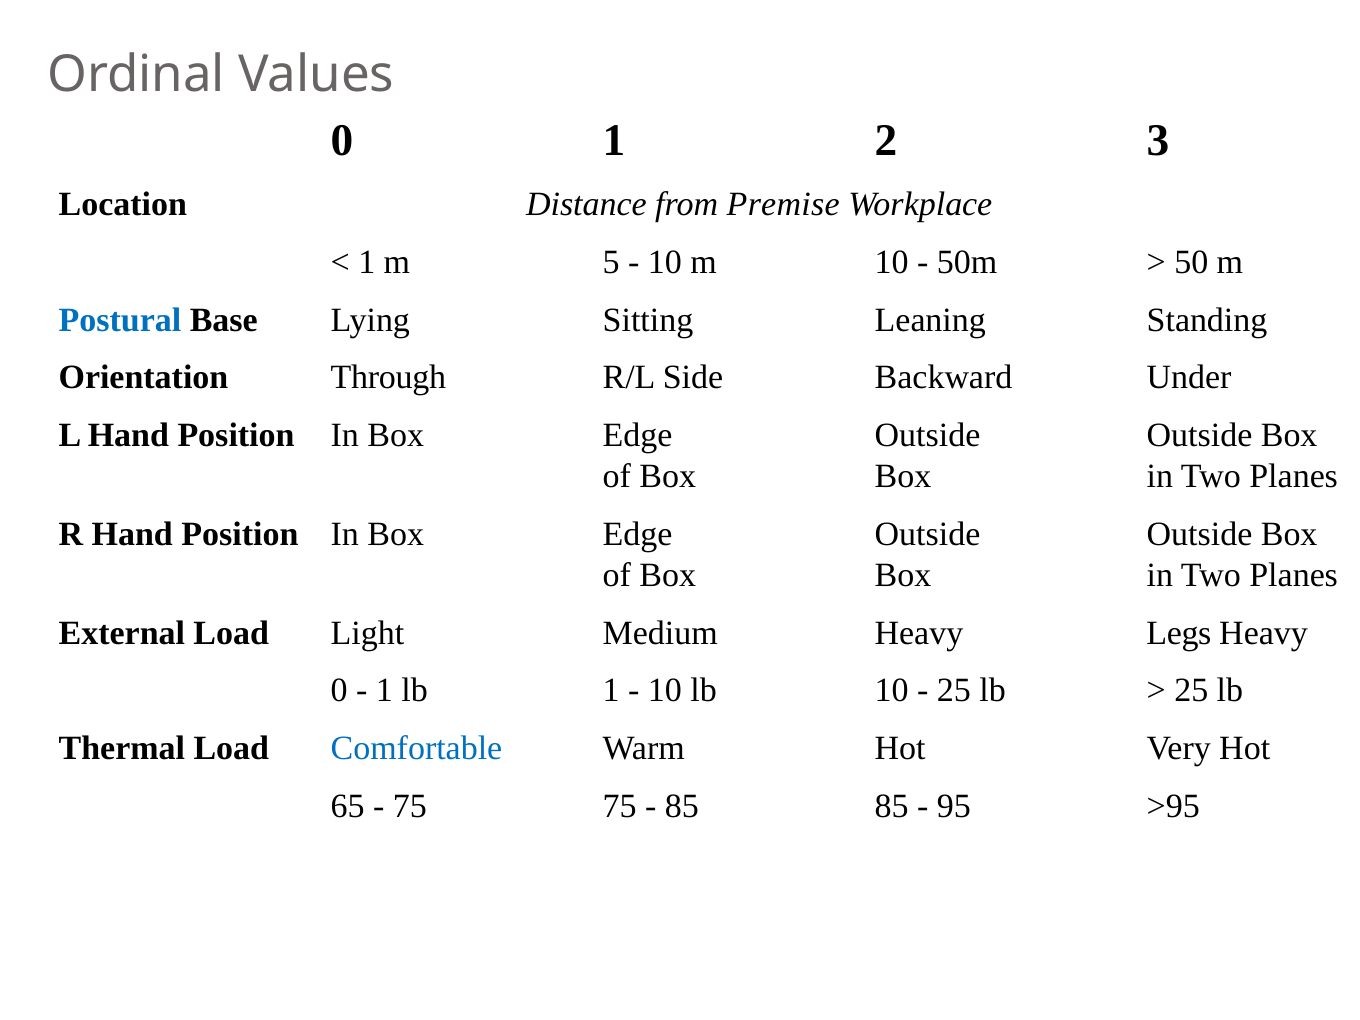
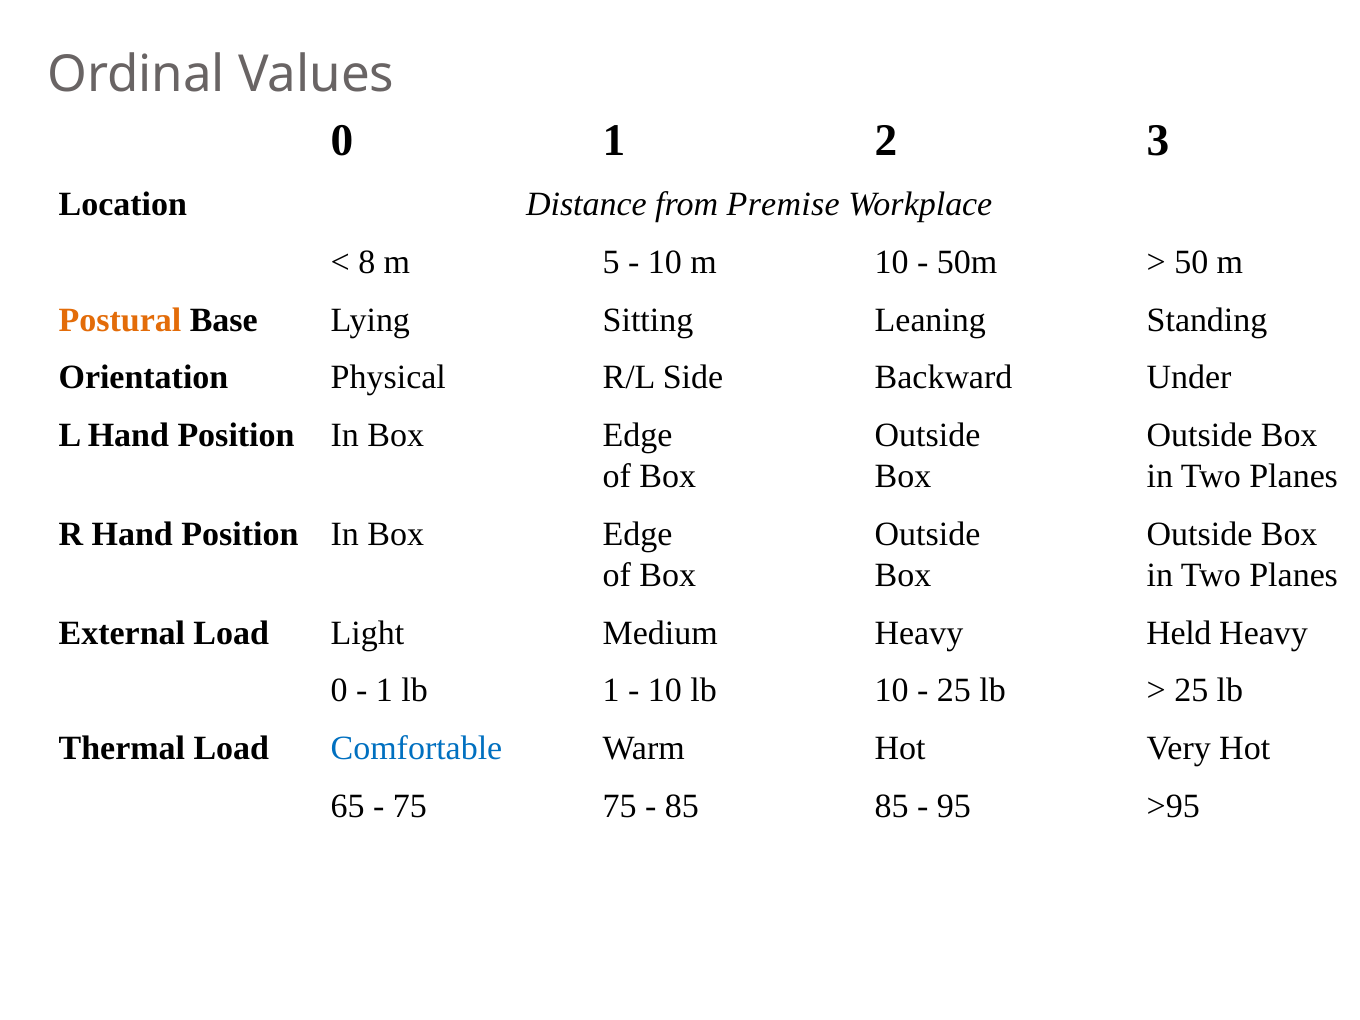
1: 1 -> 8 (367, 262)
Postural colour: blue -> orange (120, 320)
Through: Through -> Physical (388, 378)
Legs: Legs -> Held (1179, 633)
